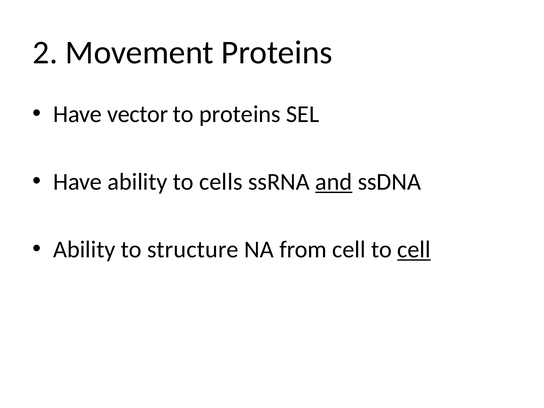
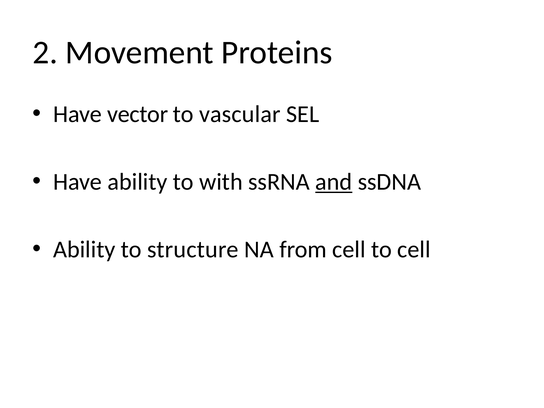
to proteins: proteins -> vascular (240, 114)
cells: cells -> with (221, 182)
cell underline: present -> none (414, 250)
